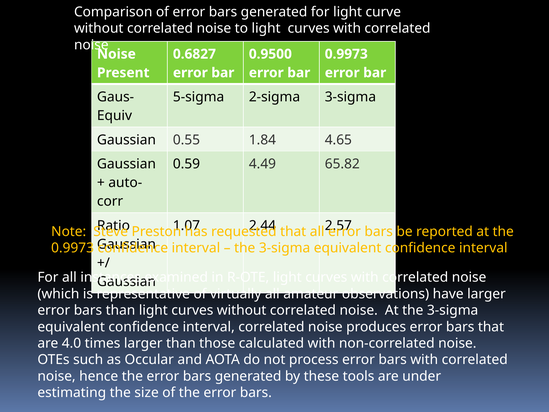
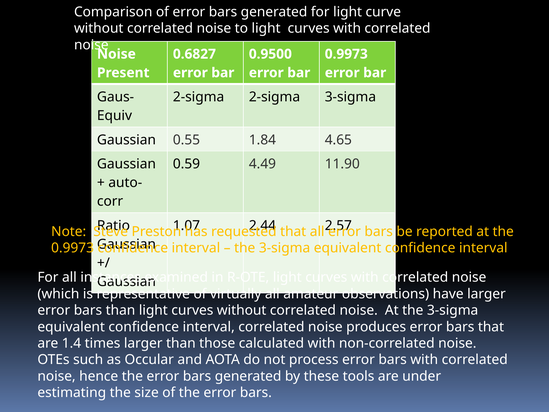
5-sigma: 5-sigma -> 2-sigma (199, 97)
65.82: 65.82 -> 11.90 (342, 164)
4.0: 4.0 -> 1.4 (71, 343)
